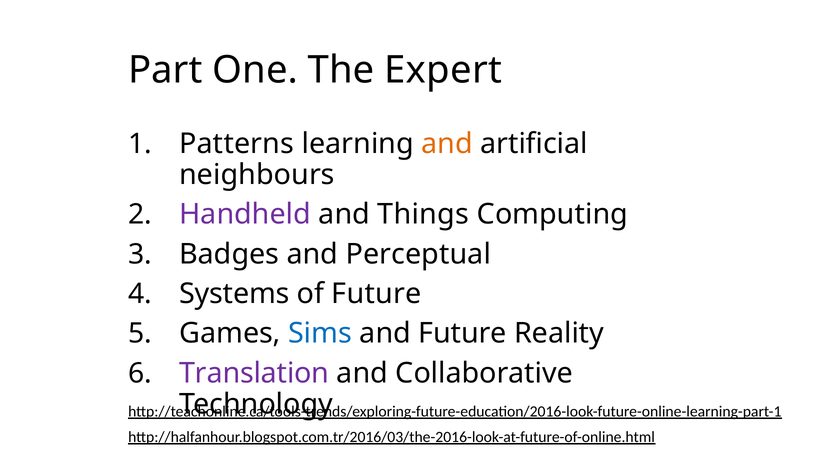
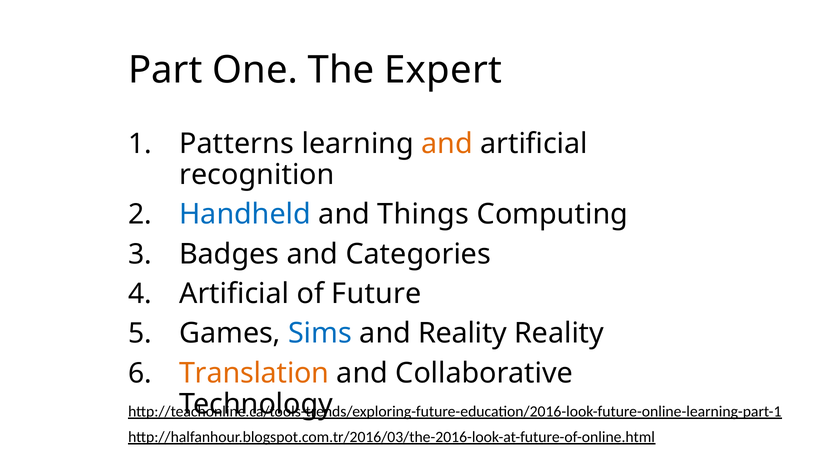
neighbours: neighbours -> recognition (257, 175)
Handheld colour: purple -> blue (245, 214)
Perceptual: Perceptual -> Categories (418, 254)
Systems: Systems -> Artificial (234, 294)
and Future: Future -> Reality (463, 334)
Translation colour: purple -> orange (254, 373)
